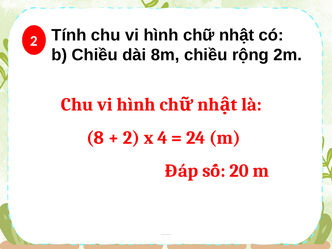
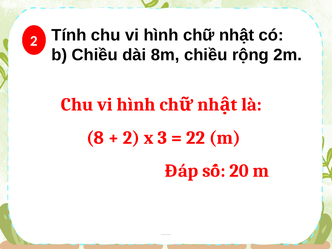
4: 4 -> 3 (162, 138)
24: 24 -> 22 (196, 138)
